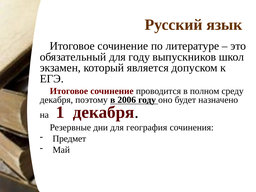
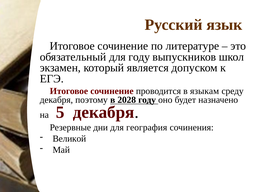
полном: полном -> языкам (205, 91)
2006: 2006 -> 2028 (127, 100)
1: 1 -> 5 (60, 112)
Предмет: Предмет -> Великой (69, 139)
